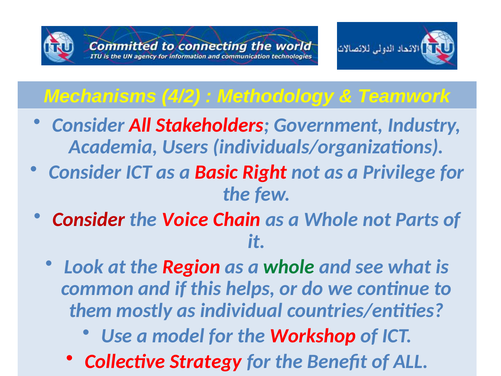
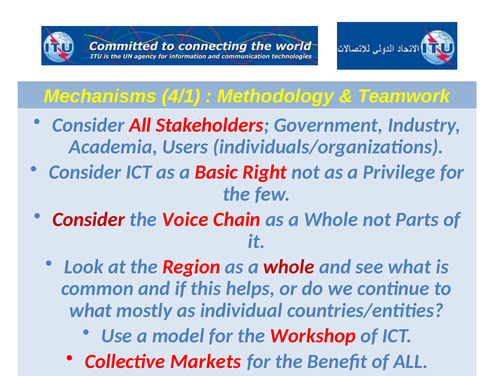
4/2: 4/2 -> 4/1 (181, 96)
whole colour: green -> red (289, 267)
them: them -> what (91, 310)
Strategy: Strategy -> Markets (206, 361)
